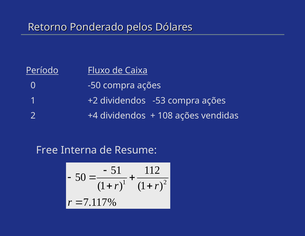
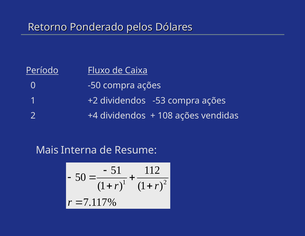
Free: Free -> Mais (47, 150)
